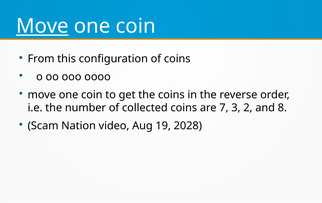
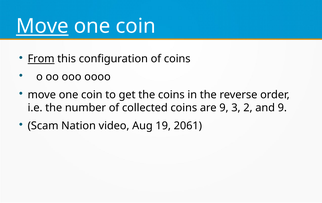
From underline: none -> present (41, 59)
are 7: 7 -> 9 (224, 108)
and 8: 8 -> 9 (282, 108)
2028: 2028 -> 2061 (188, 126)
